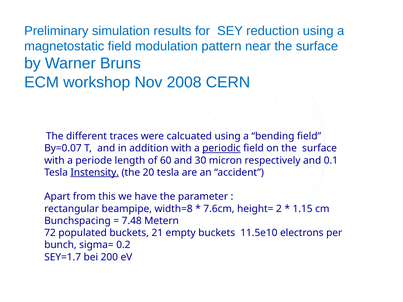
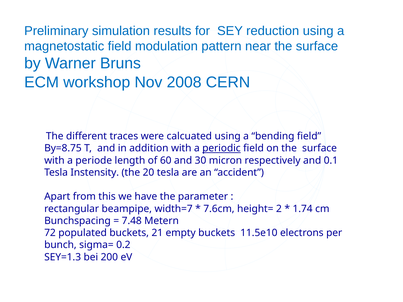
By=0.07: By=0.07 -> By=8.75 (63, 148)
Instensity underline: present -> none (95, 173)
width=8: width=8 -> width=7 (174, 209)
1.15: 1.15 -> 1.74 (303, 209)
SEY=1.7: SEY=1.7 -> SEY=1.3 (63, 257)
